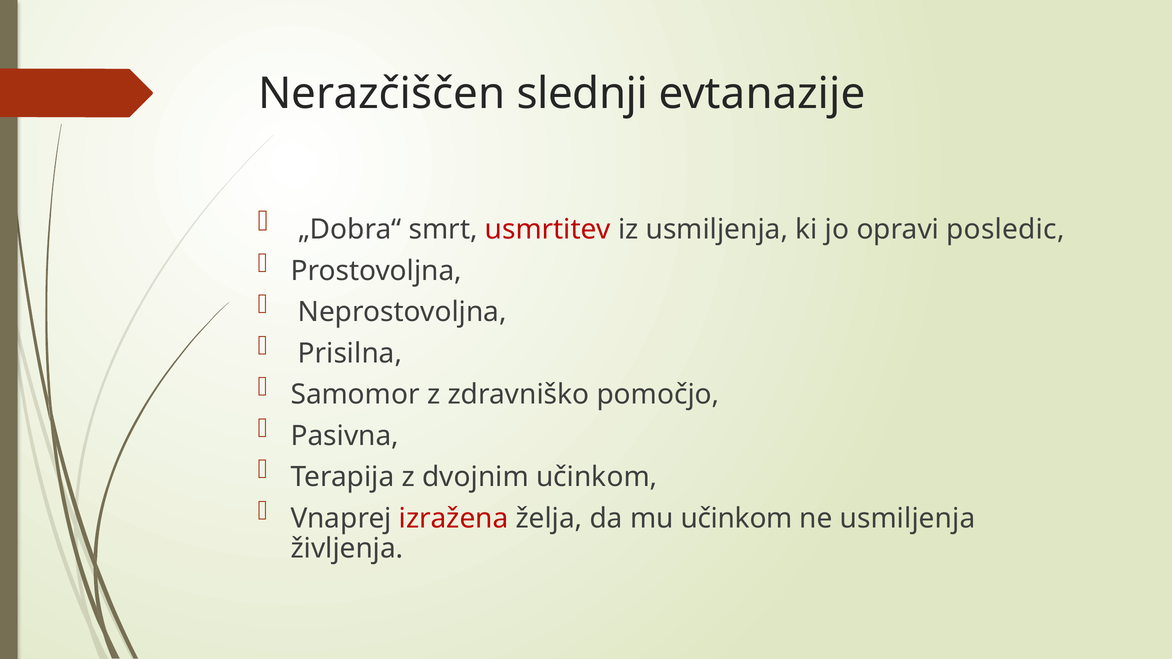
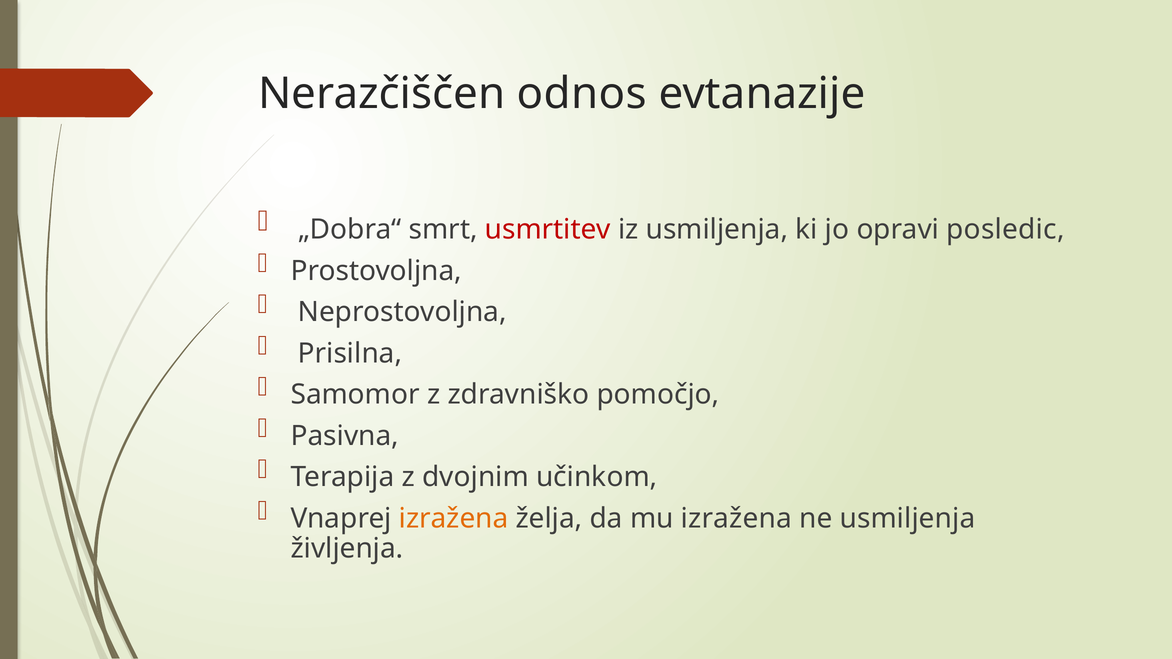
slednji: slednji -> odnos (582, 94)
izražena colour: red -> orange (454, 519)
mu učinkom: učinkom -> izražena (736, 519)
